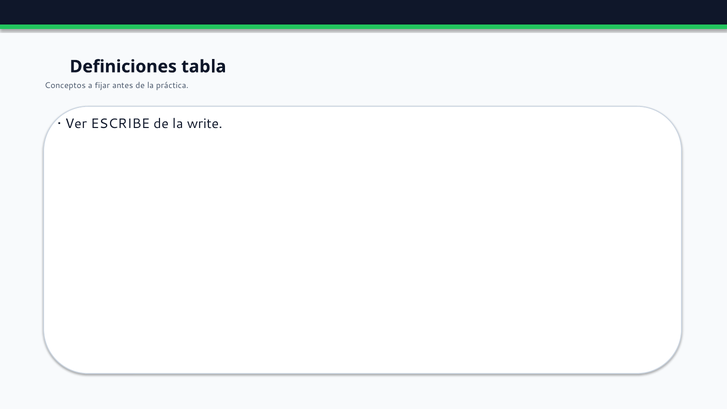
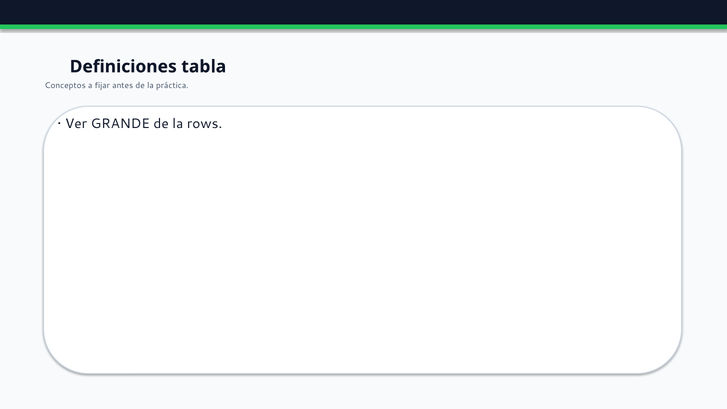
ESCRIBE: ESCRIBE -> GRANDE (120, 124)
write: write -> rows (205, 124)
